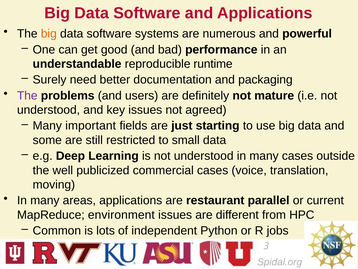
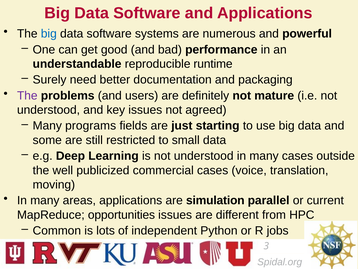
big colour: orange -> blue (49, 34)
important: important -> programs (91, 126)
restaurant: restaurant -> simulation (215, 200)
environment: environment -> opportunities (121, 214)
